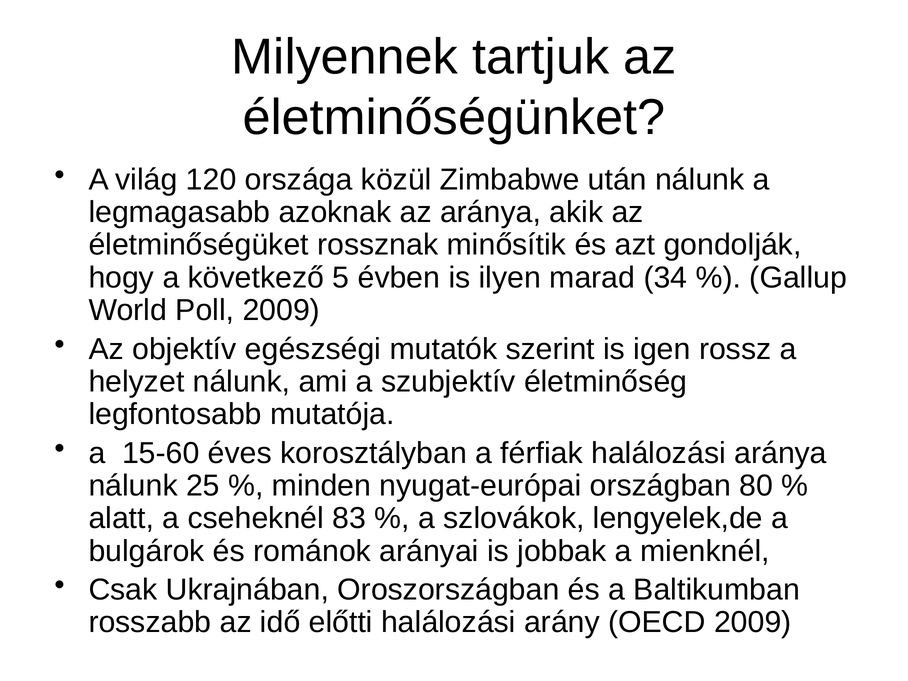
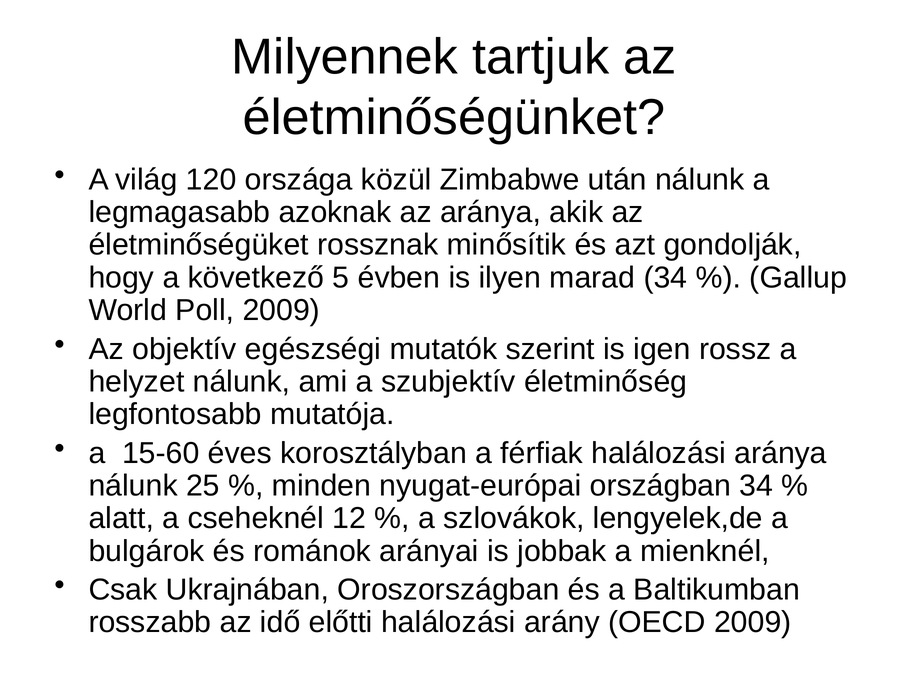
országban 80: 80 -> 34 (756, 486)
83: 83 -> 12 (349, 518)
